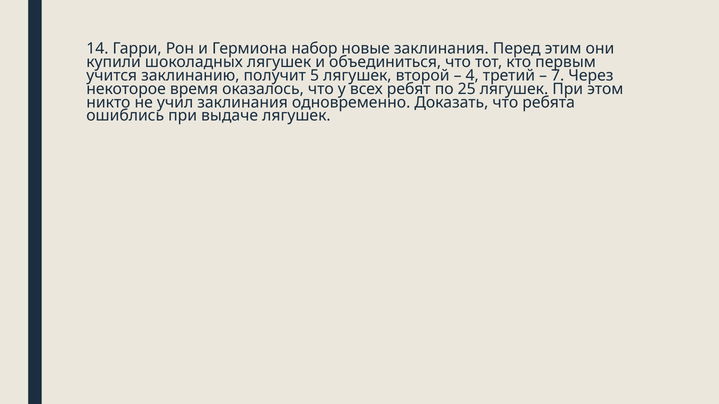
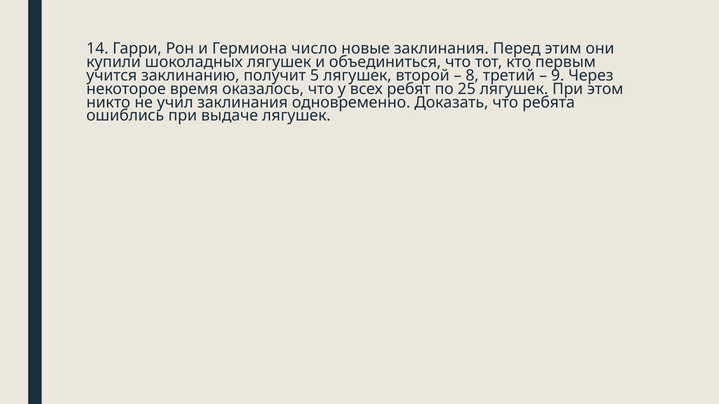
набор: набор -> число (314, 49)
4: 4 -> 8 (472, 76)
7: 7 -> 9 (558, 76)
